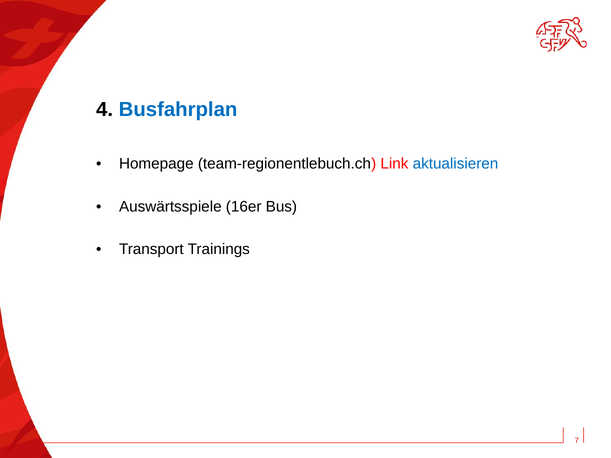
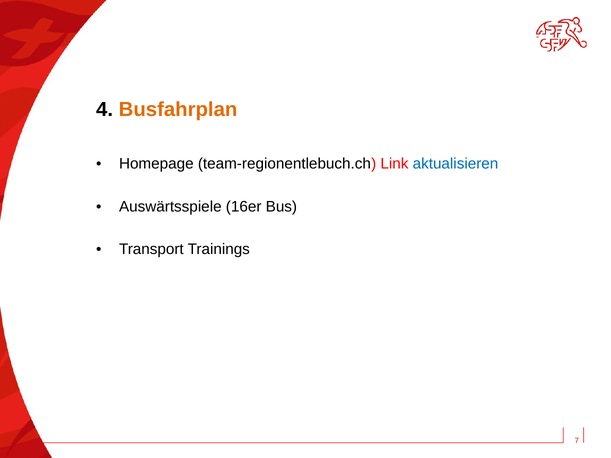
Busfahrplan colour: blue -> orange (178, 110)
